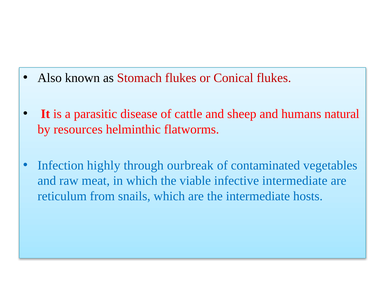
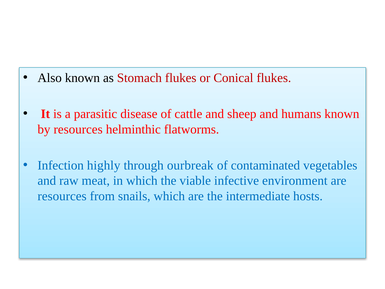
humans natural: natural -> known (342, 114)
infective intermediate: intermediate -> environment (295, 181)
reticulum: reticulum -> resources (62, 196)
